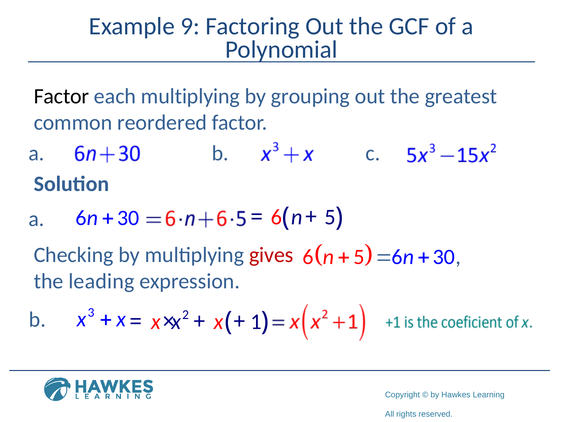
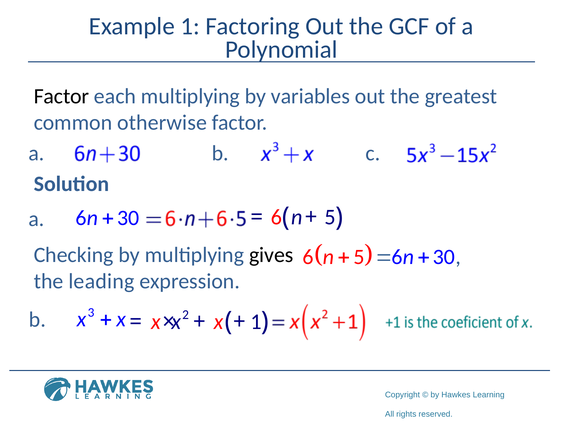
Example 9: 9 -> 1 (190, 26)
grouping: grouping -> variables (310, 96)
reordered: reordered -> otherwise (162, 123)
gives colour: red -> black (271, 255)
